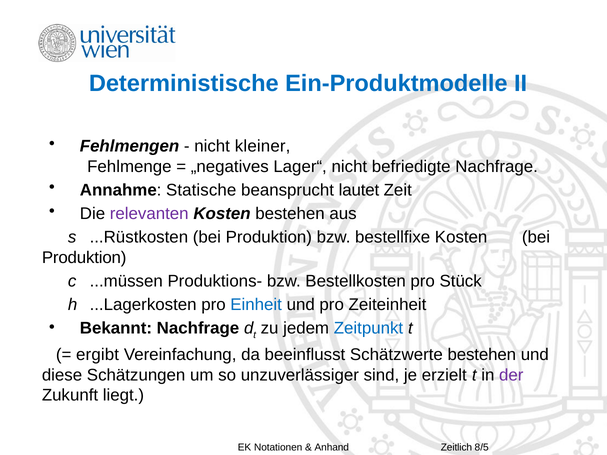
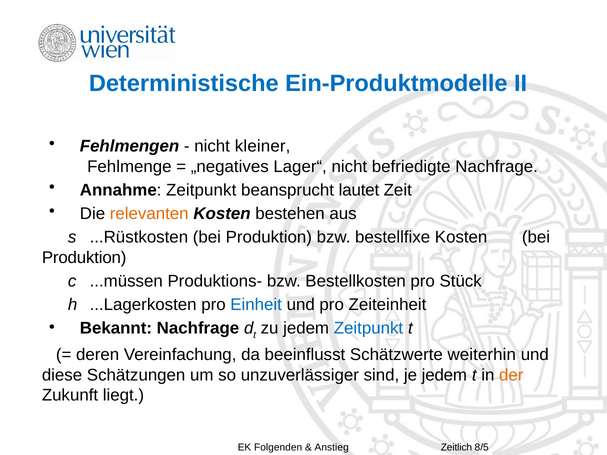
Annahme Statische: Statische -> Zeitpunkt (201, 190)
relevanten colour: purple -> orange (149, 214)
ergibt: ergibt -> deren (98, 355)
Schätzwerte bestehen: bestehen -> weiterhin (482, 355)
je erzielt: erzielt -> jedem (444, 375)
der colour: purple -> orange (511, 375)
Notationen: Notationen -> Folgenden (278, 448)
Anhand: Anhand -> Anstieg (332, 448)
